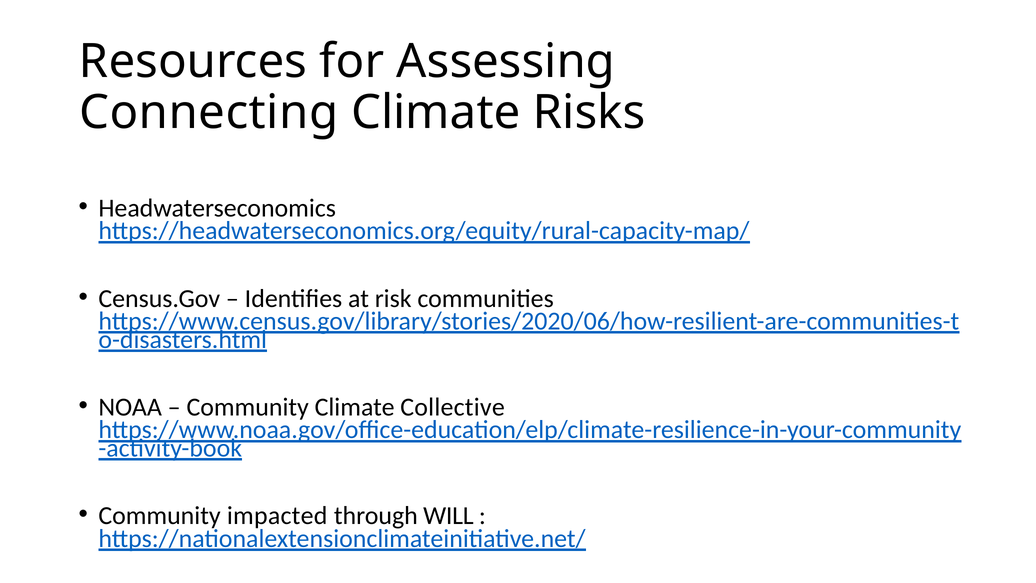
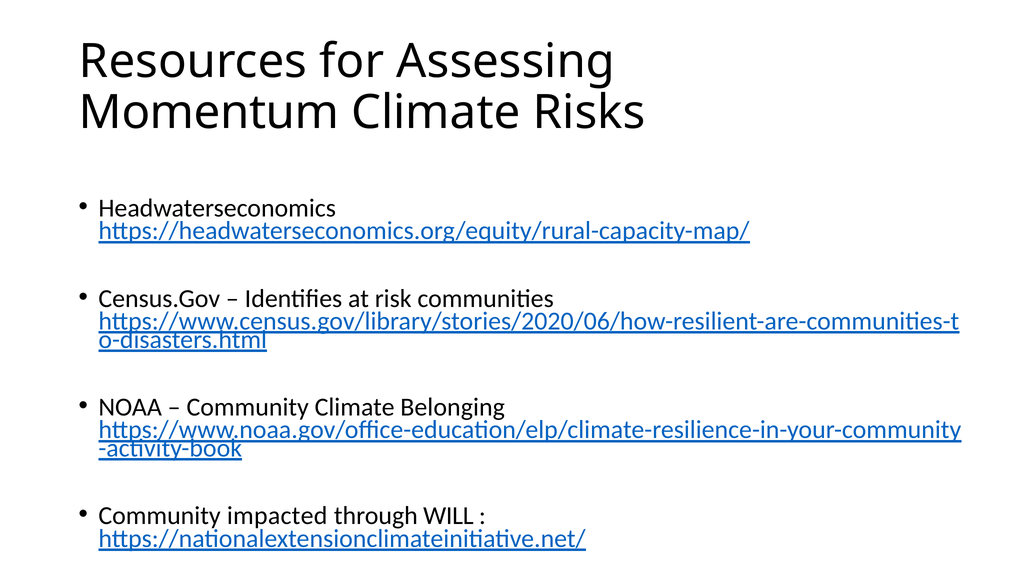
Connecting: Connecting -> Momentum (209, 113)
Collective: Collective -> Belonging (453, 407)
